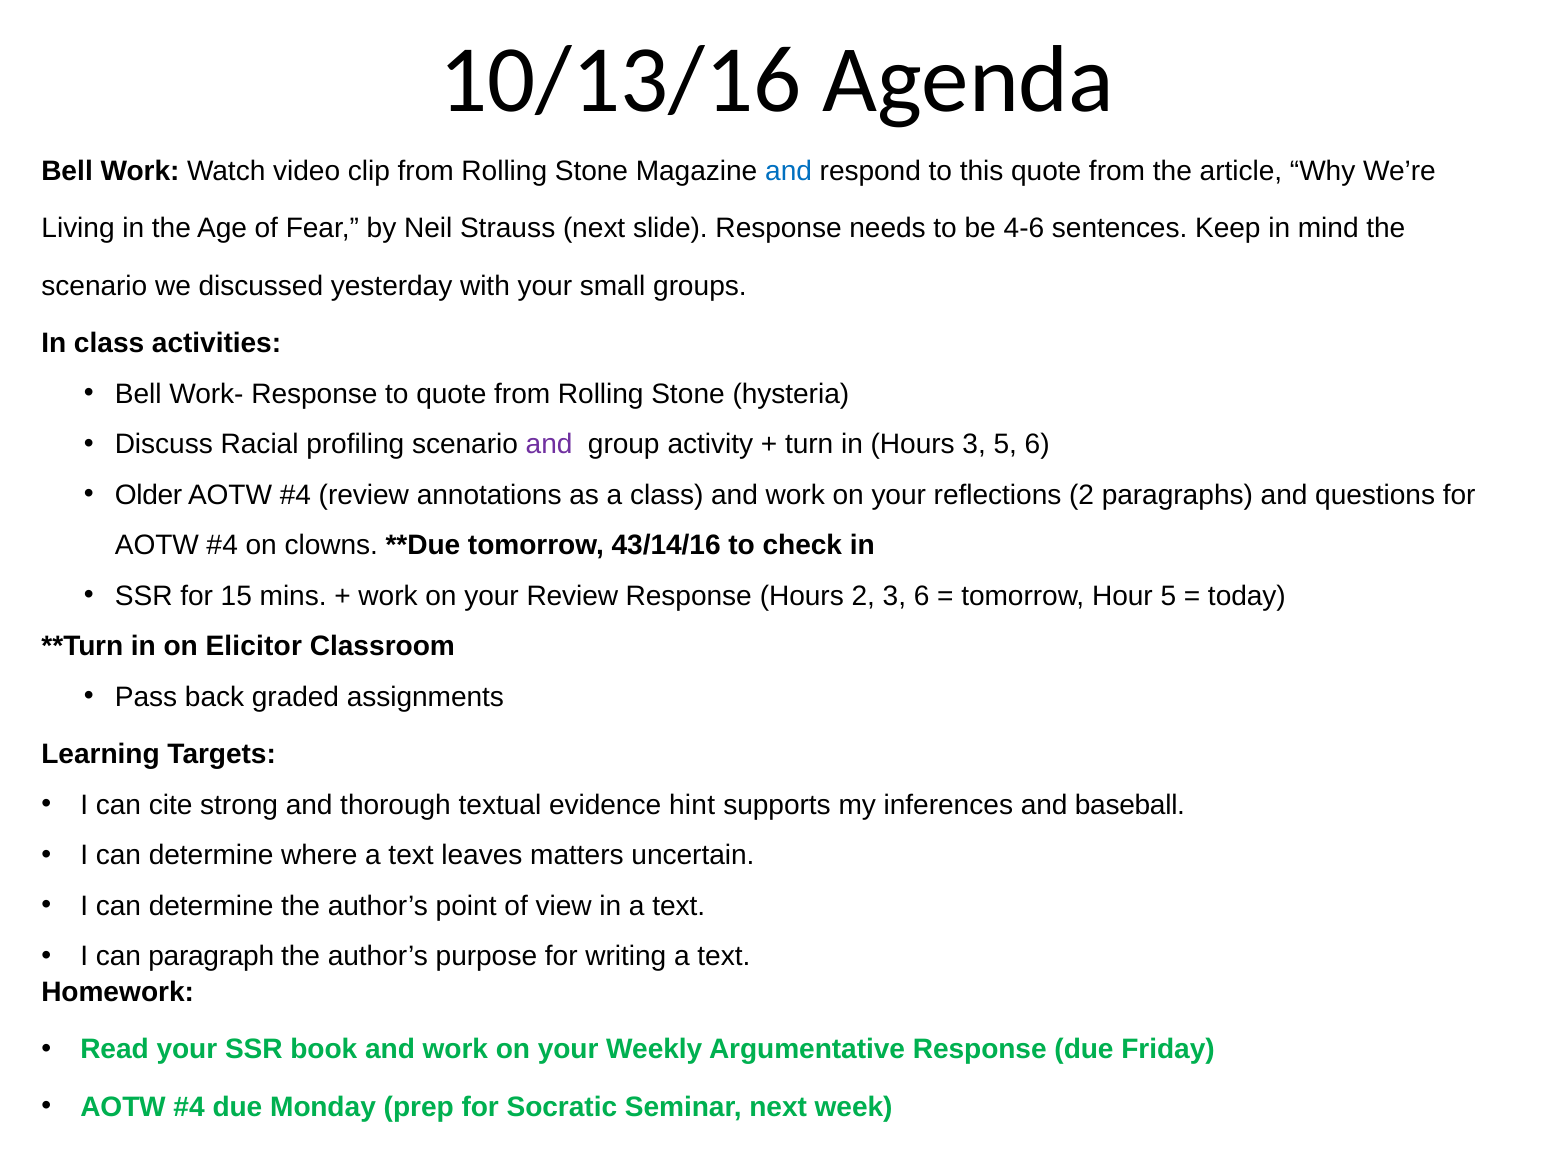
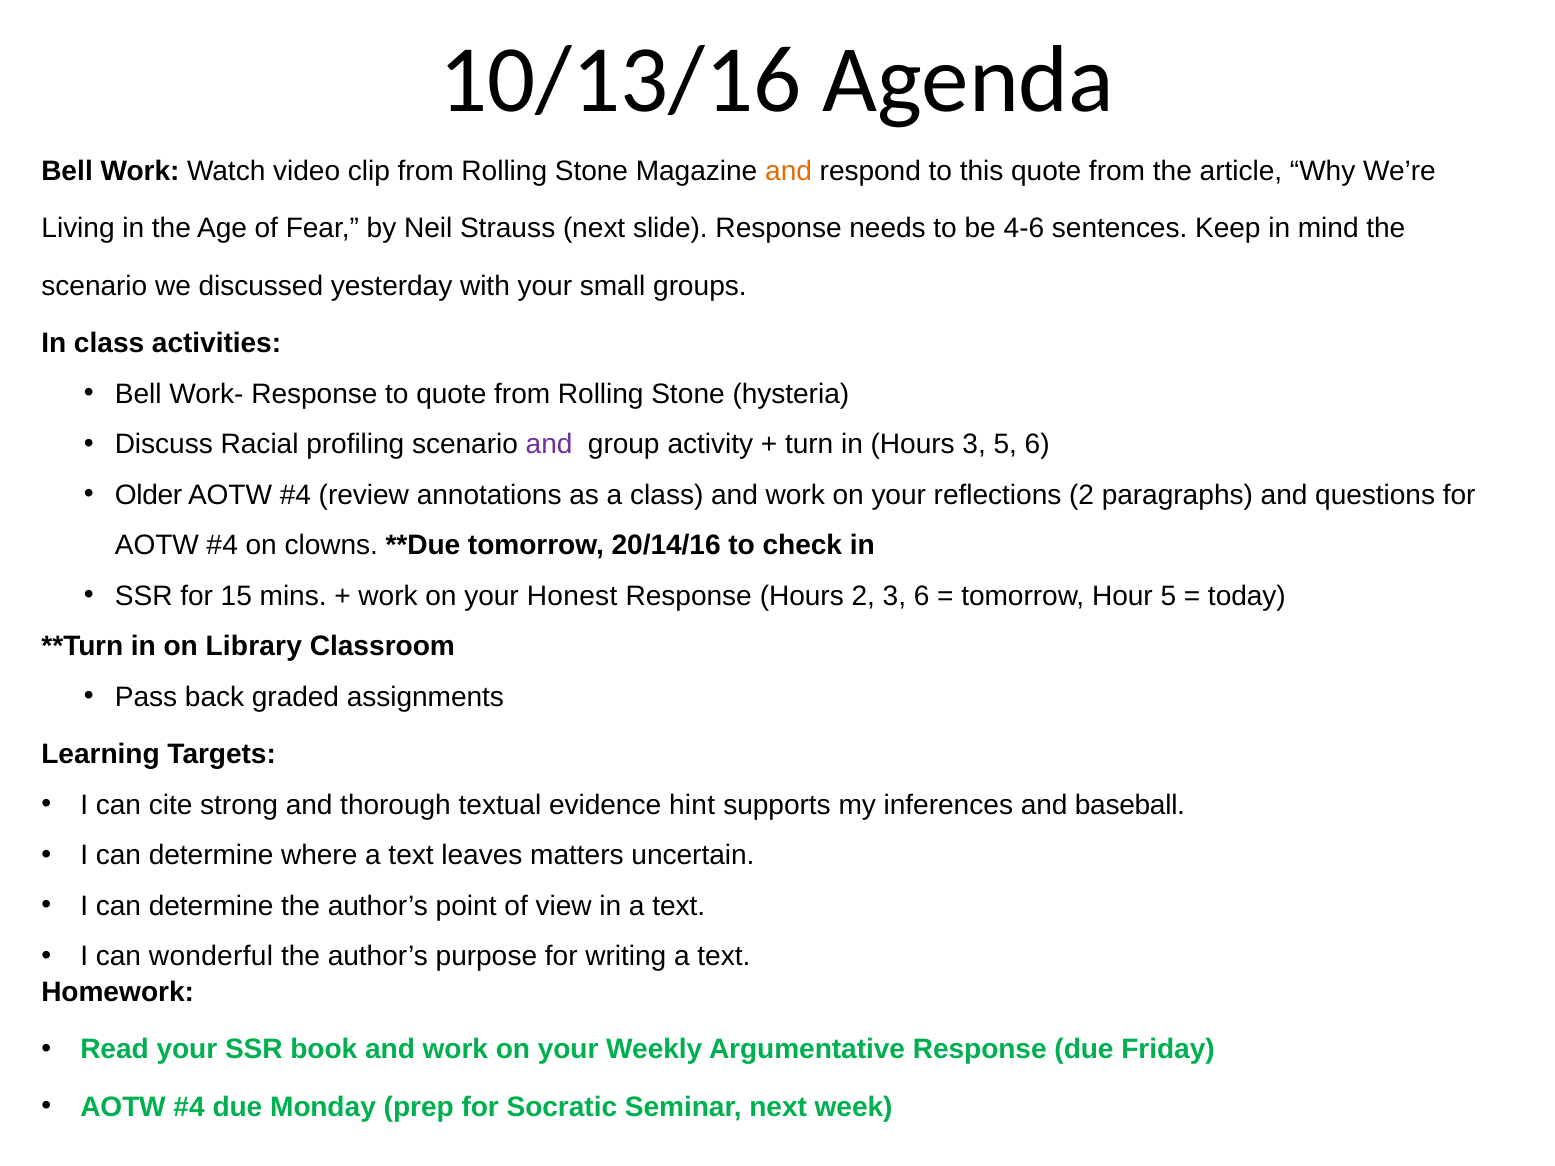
and colour: blue -> orange (789, 171)
43/14/16: 43/14/16 -> 20/14/16 (666, 546)
your Review: Review -> Honest (572, 596)
Elicitor: Elicitor -> Library (254, 647)
paragraph: paragraph -> wonderful (211, 957)
